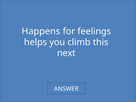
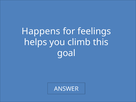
next: next -> goal (66, 53)
